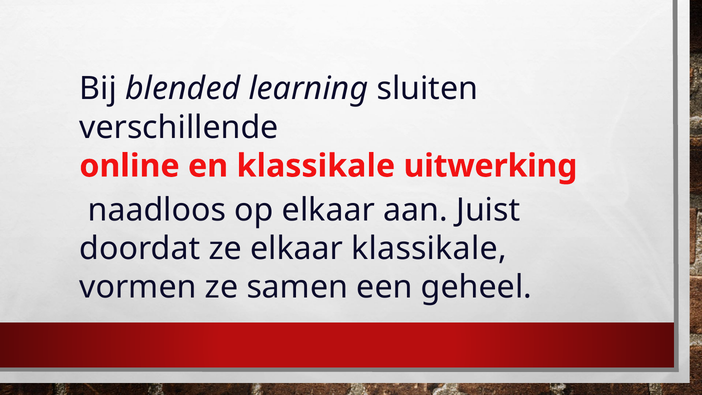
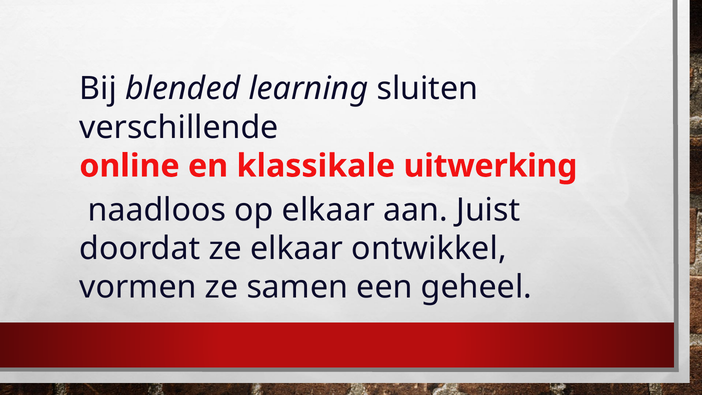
elkaar klassikale: klassikale -> ontwikkel (429, 248)
